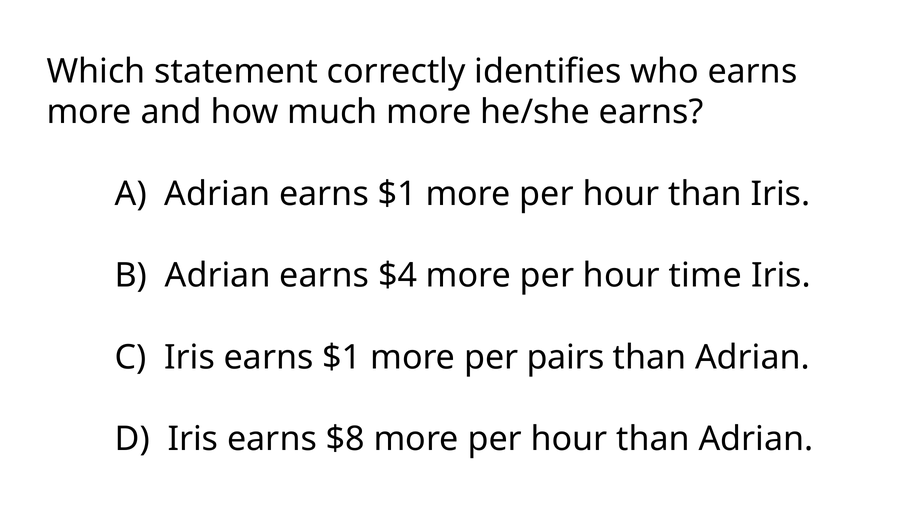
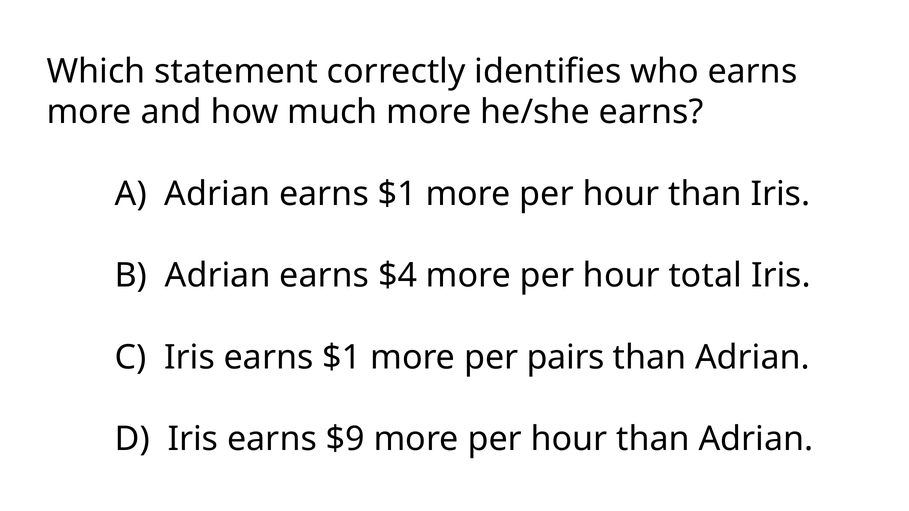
time: time -> total (705, 276)
$8: $8 -> $9 (345, 439)
